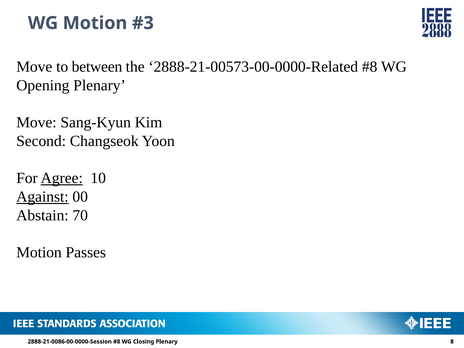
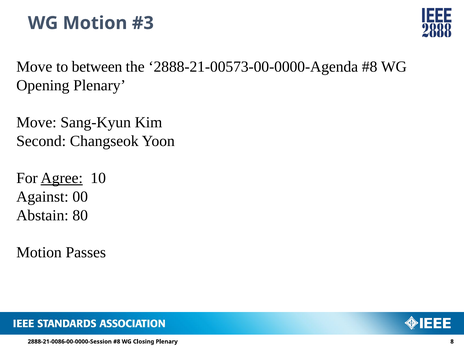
2888-21-00573-00-0000-Related: 2888-21-00573-00-0000-Related -> 2888-21-00573-00-0000-Agenda (253, 67)
Against underline: present -> none (42, 197)
70: 70 -> 80 (80, 215)
